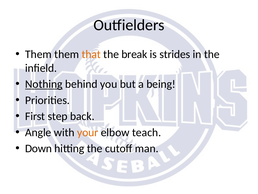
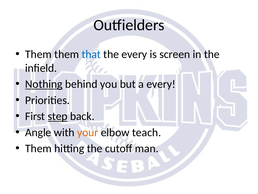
that colour: orange -> blue (91, 54)
the break: break -> every (134, 54)
strides: strides -> screen (175, 54)
a being: being -> every (161, 84)
step underline: none -> present (58, 116)
Down: Down -> Them (38, 148)
